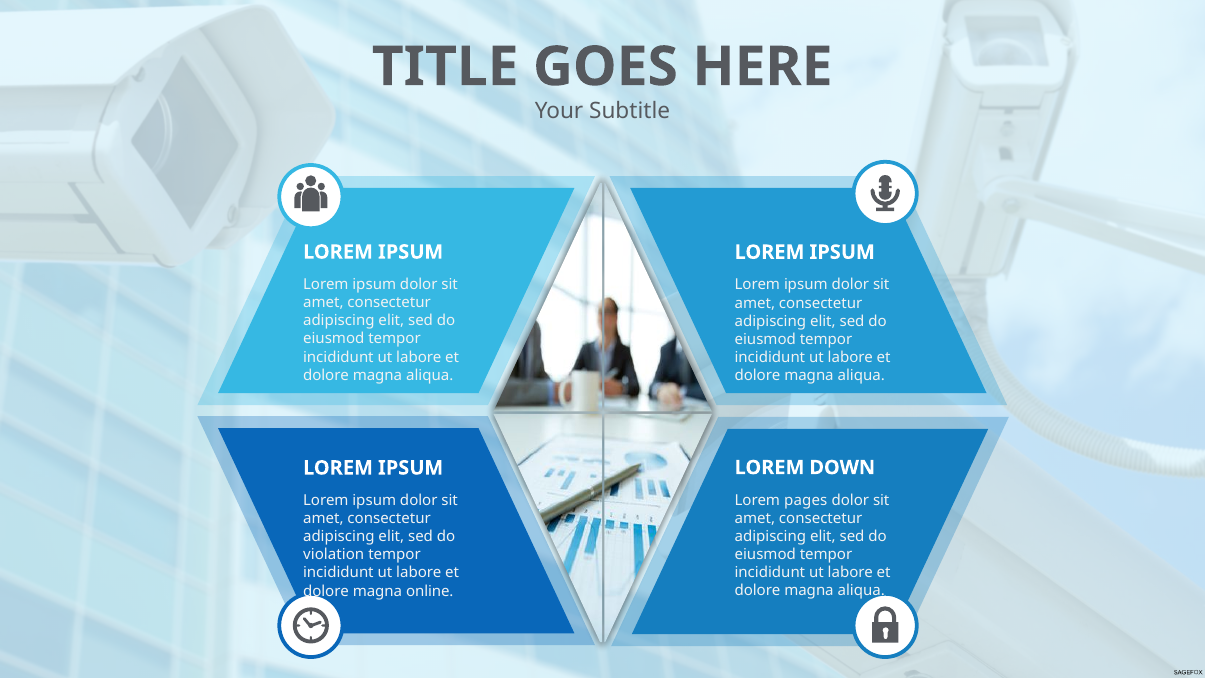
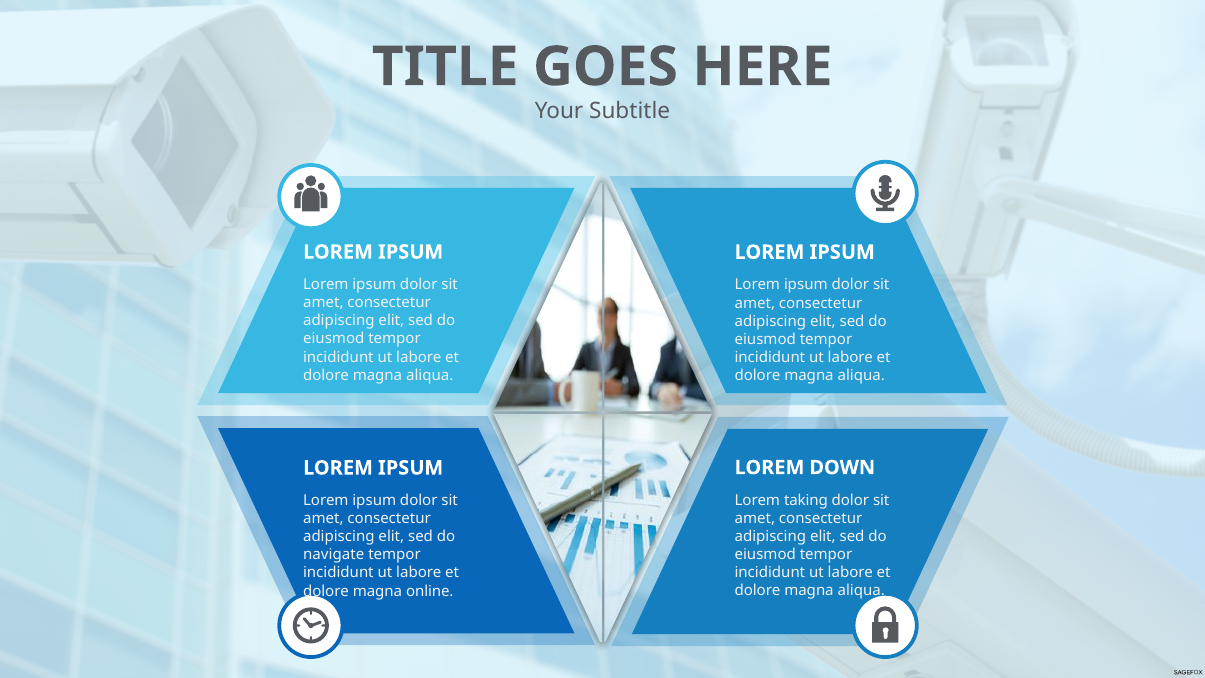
pages: pages -> taking (806, 500)
violation: violation -> navigate (334, 555)
